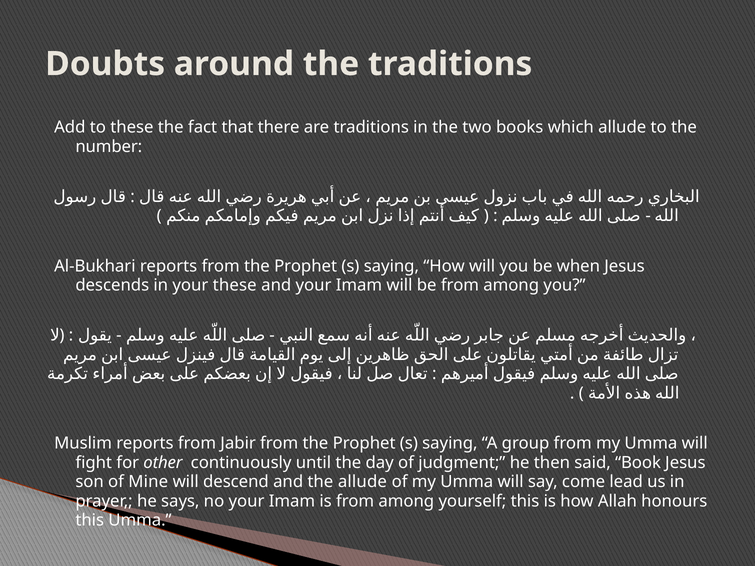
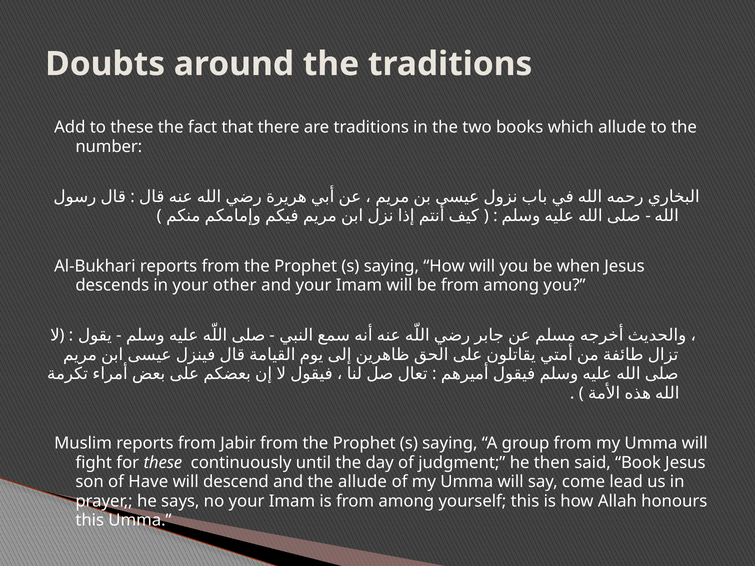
your these: these -> other (235, 285)
for other: other -> these (163, 463)
Mine: Mine -> Have (148, 482)
